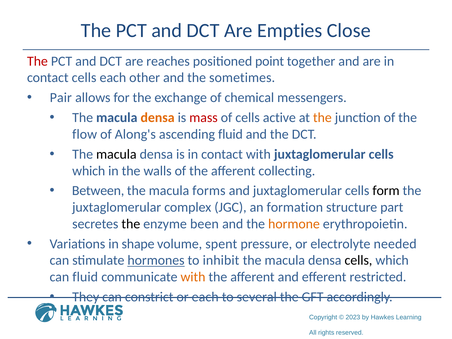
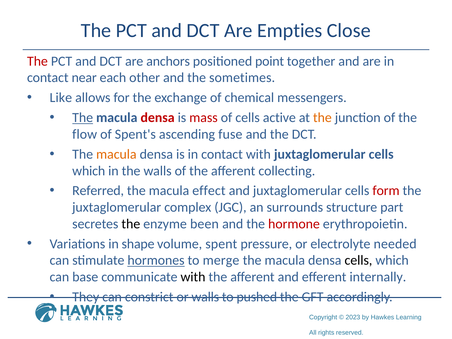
reaches: reaches -> anchors (168, 61)
contact cells: cells -> near (84, 78)
Pair: Pair -> Like (61, 98)
The underline: none -> present (83, 118)
densa colour: orange -> red (158, 118)
Along's: Along's -> Spent's (135, 134)
ascending fluid: fluid -> fuse (230, 134)
macula colour: black -> orange (116, 154)
Between: Between -> Referred (98, 191)
forms: forms -> effect (209, 191)
form colour: black -> red (386, 191)
formation: formation -> surrounds (295, 207)
hormone colour: orange -> red (294, 224)
inhibit: inhibit -> merge (221, 260)
can fluid: fluid -> base (85, 277)
with colour: orange -> black (193, 277)
restricted: restricted -> internally (378, 277)
or each: each -> walls (205, 297)
several: several -> pushed (257, 297)
